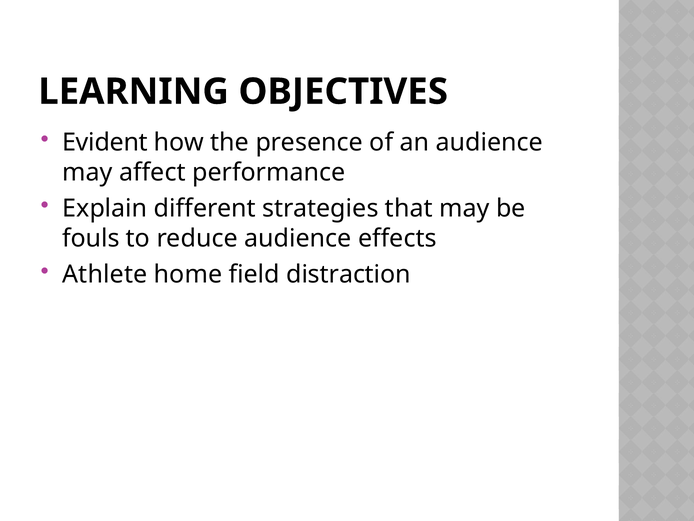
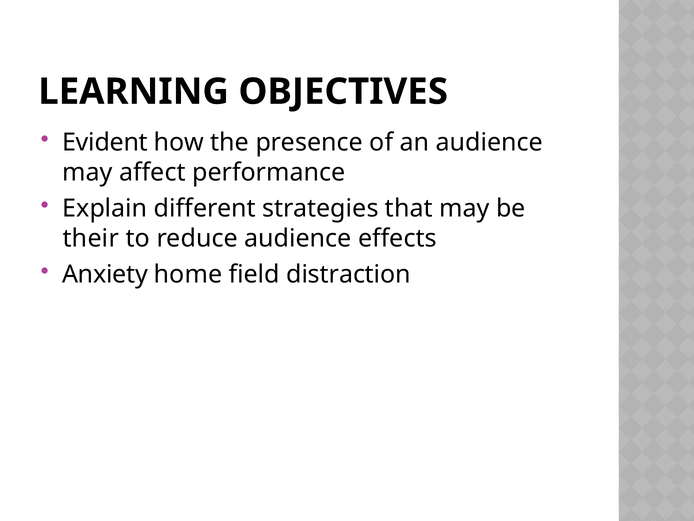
fouls: fouls -> their (91, 238)
Athlete: Athlete -> Anxiety (105, 274)
